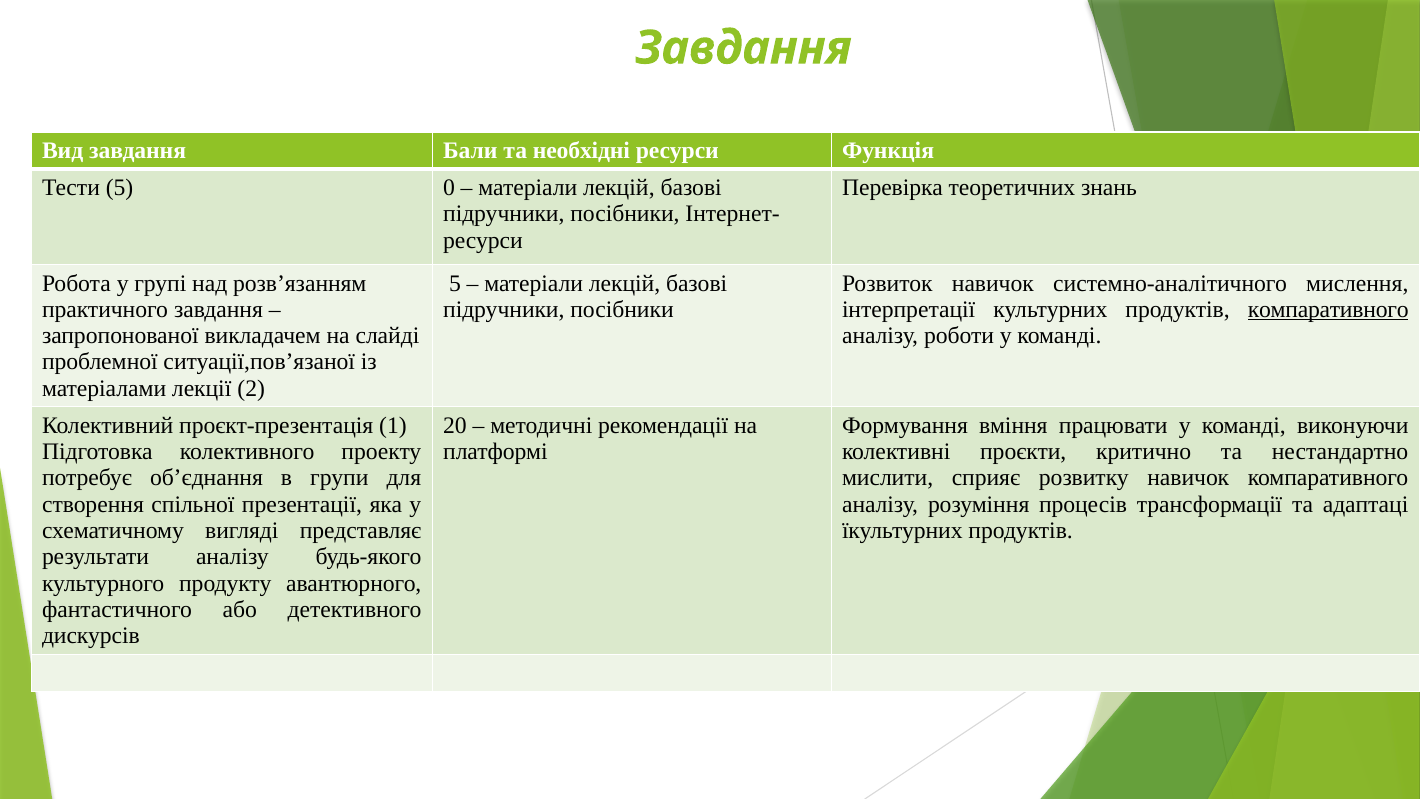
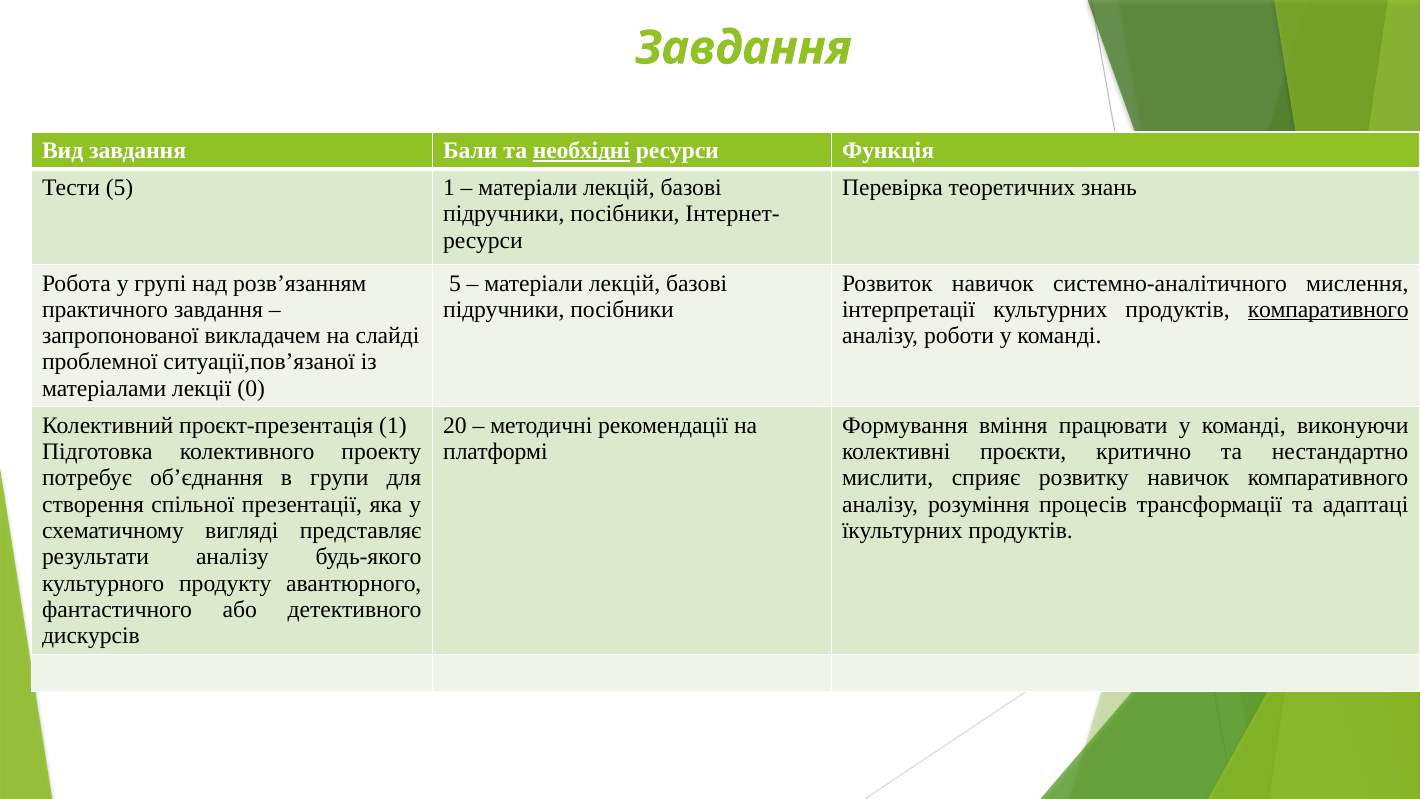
необхідні underline: none -> present (581, 151)
5 0: 0 -> 1 (449, 188)
2: 2 -> 0 (251, 388)
